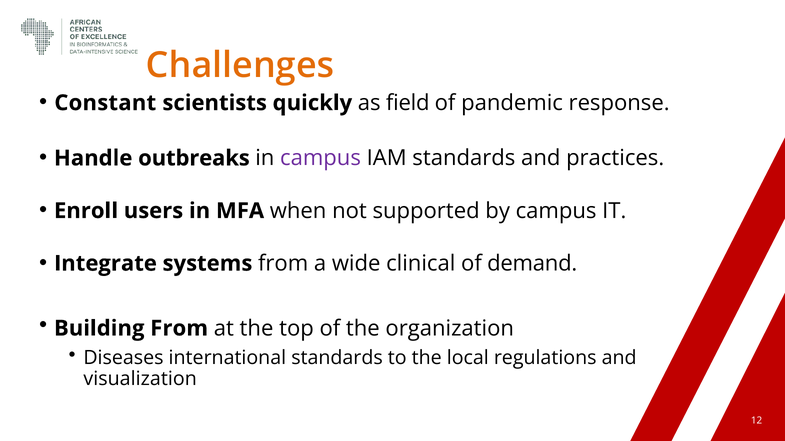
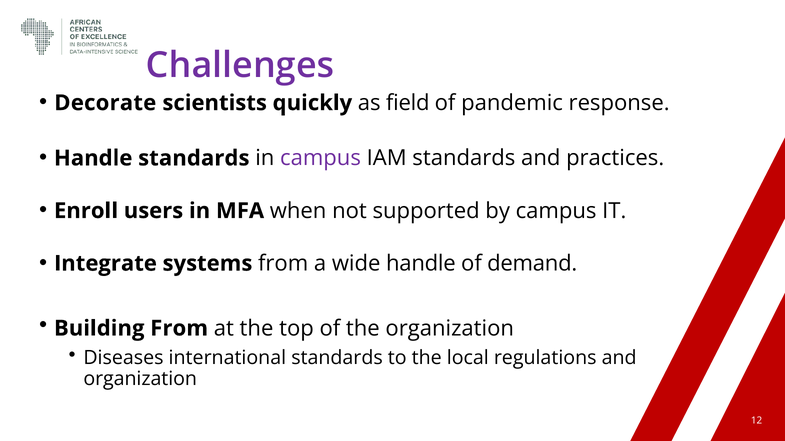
Challenges colour: orange -> purple (240, 66)
Constant: Constant -> Decorate (105, 103)
Handle outbreaks: outbreaks -> standards (194, 158)
wide clinical: clinical -> handle (421, 264)
visualization: visualization -> organization (140, 379)
